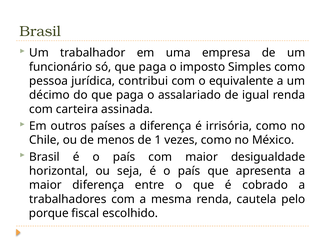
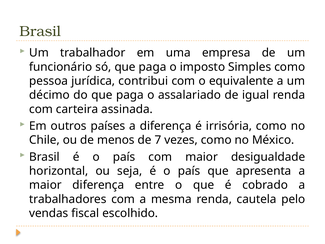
1: 1 -> 7 (158, 140)
porque: porque -> vendas (49, 213)
